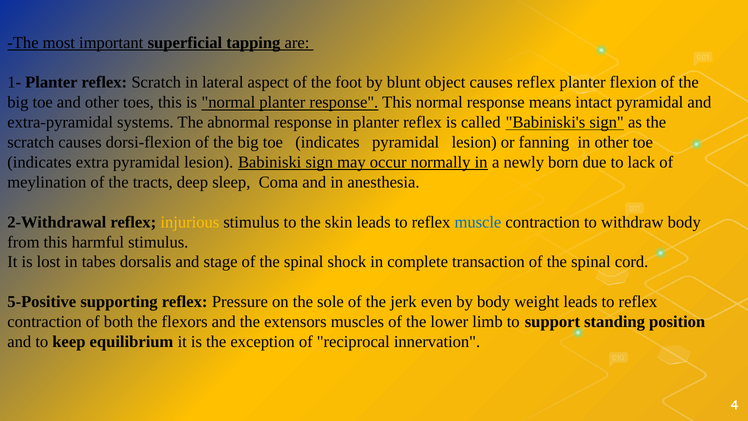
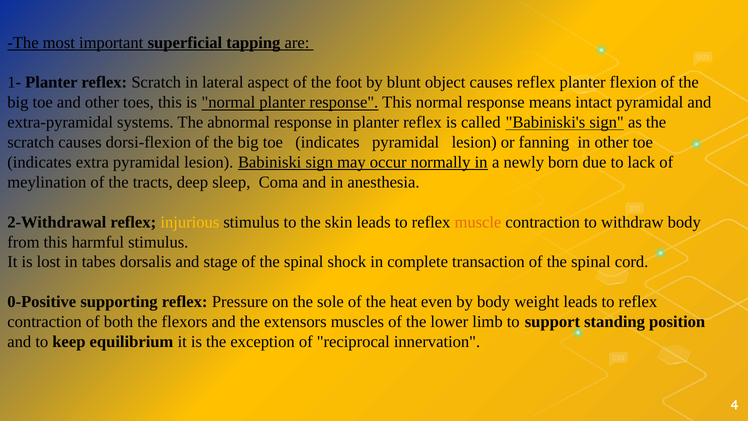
muscle colour: blue -> orange (478, 222)
5-Positive: 5-Positive -> 0-Positive (42, 302)
jerk: jerk -> heat (404, 302)
